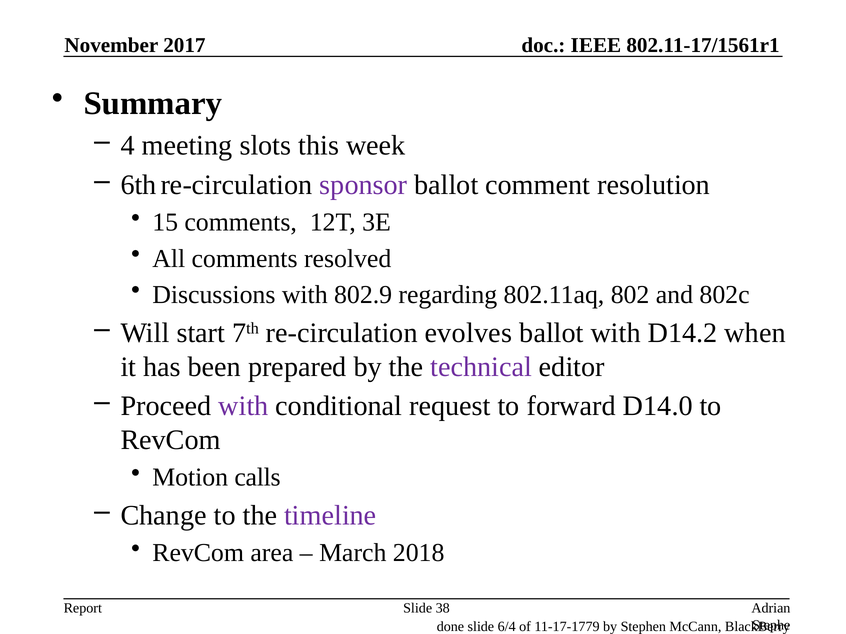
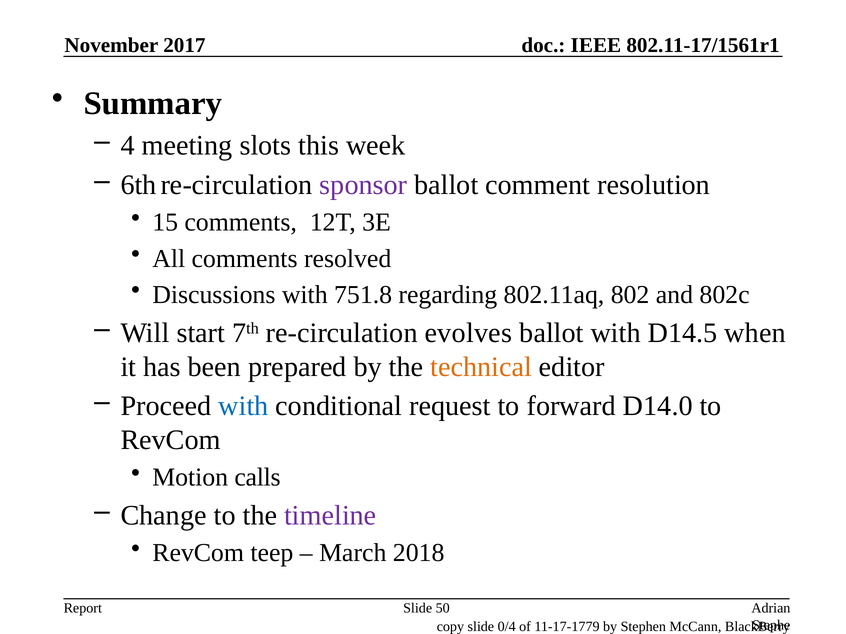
802.9: 802.9 -> 751.8 (363, 295)
D14.2: D14.2 -> D14.5 (683, 333)
technical colour: purple -> orange (481, 367)
with colour: purple -> blue (243, 406)
area: area -> teep (272, 553)
38: 38 -> 50 (443, 609)
done: done -> copy (450, 627)
6/4: 6/4 -> 0/4 (507, 627)
